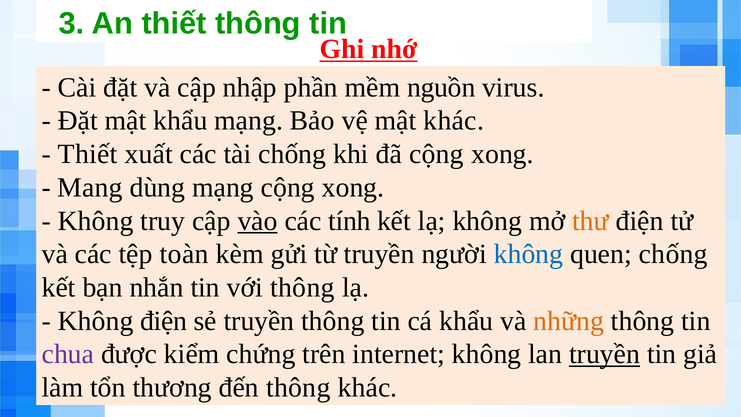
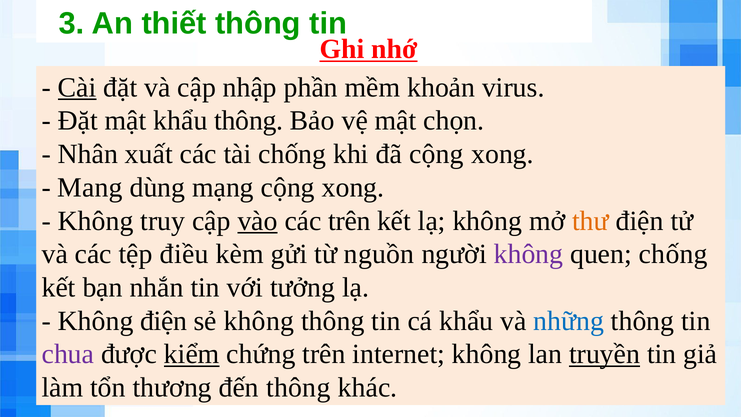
Cài underline: none -> present (77, 87)
nguồn: nguồn -> khoản (441, 87)
khẩu mạng: mạng -> thông (249, 121)
mật khác: khác -> chọn (454, 121)
Thiết: Thiết -> Nhân (88, 154)
các tính: tính -> trên (349, 221)
toàn: toàn -> điều (184, 254)
từ truyền: truyền -> nguồn (379, 254)
không colour: blue -> purple (528, 254)
với thông: thông -> tưởng (303, 287)
sẻ truyền: truyền -> không (259, 321)
những colour: orange -> blue (569, 321)
kiểm underline: none -> present (192, 354)
